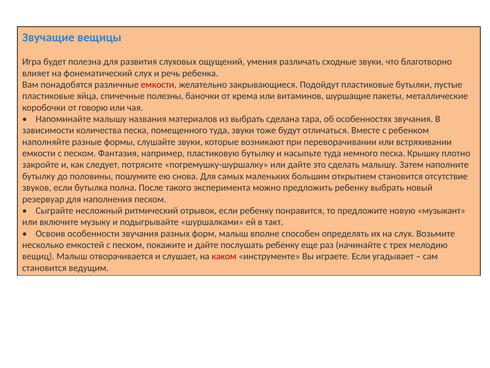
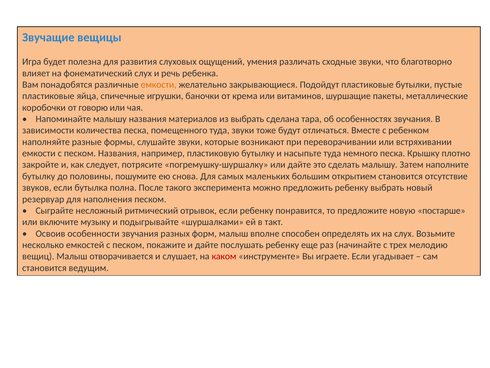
емкости colour: red -> orange (159, 85)
полезны: полезны -> игрушки (165, 96)
песком Фантазия: Фантазия -> Названия (119, 153)
музыкант: музыкант -> постарше (441, 210)
